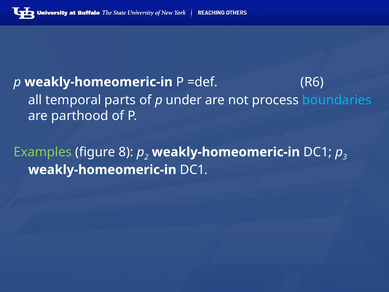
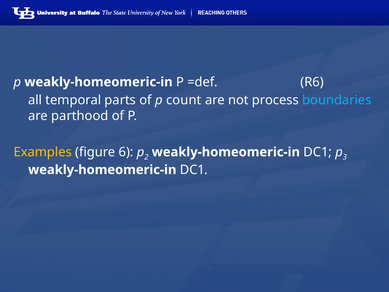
under: under -> count (184, 100)
Examples colour: light green -> yellow (43, 152)
8: 8 -> 6 (126, 152)
